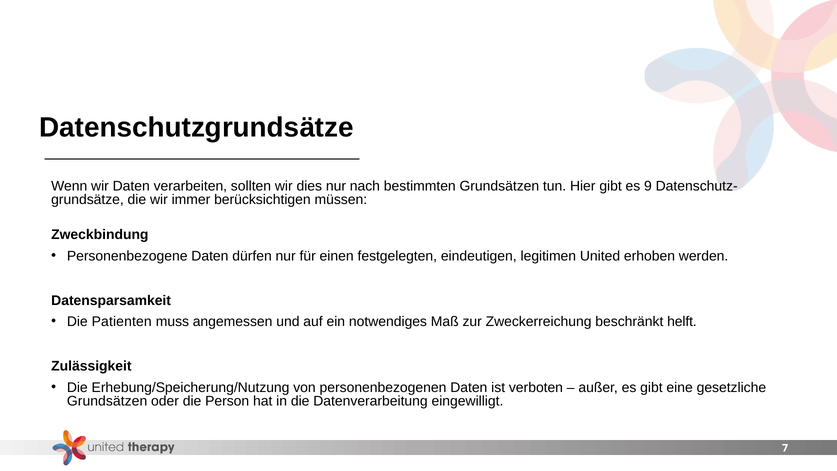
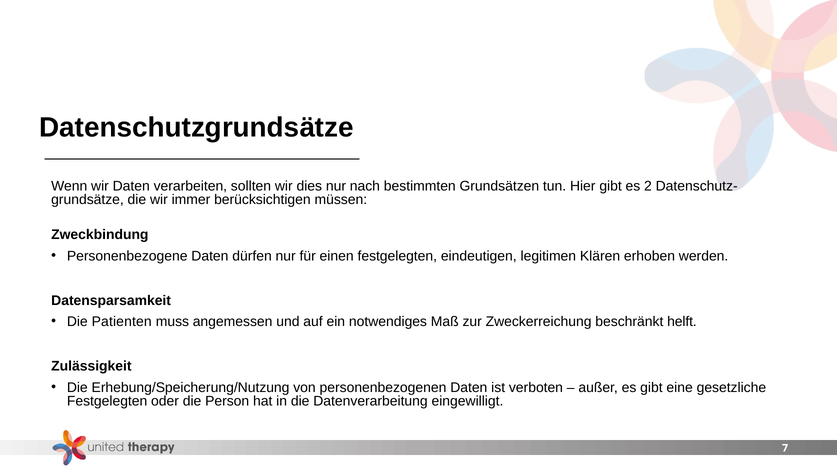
9: 9 -> 2 (648, 186)
United: United -> Klären (600, 256)
Grundsätzen: Grundsätzen -> Festgelegten (107, 401)
